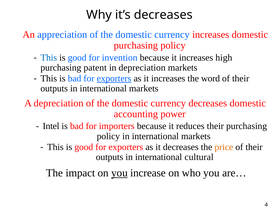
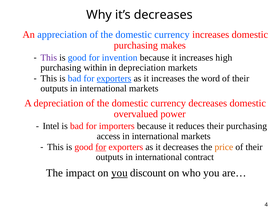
policy: policy -> makes (173, 46)
This colour: blue -> purple (49, 58)
patent: patent -> within (95, 68)
accounting: accounting -> overvalued (136, 114)
policy: policy -> access (108, 136)
for underline: none -> present (101, 147)
cultural: cultural -> contract (199, 157)
increase: increase -> discount (148, 173)
